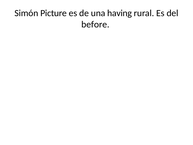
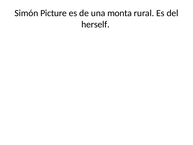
having: having -> monta (120, 13)
before: before -> herself (95, 24)
